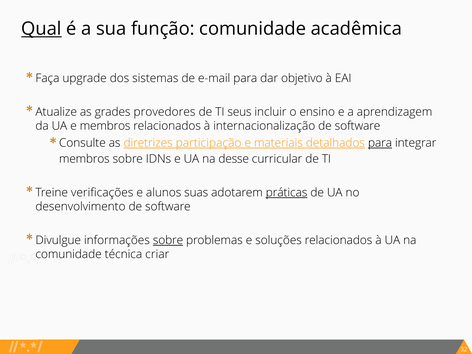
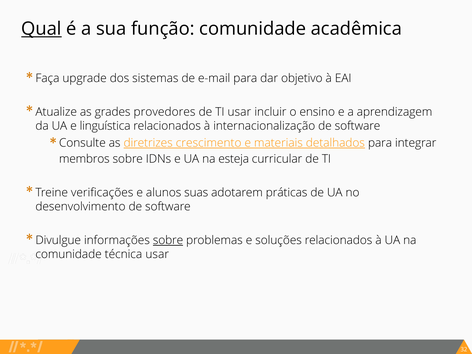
TI seus: seus -> usar (239, 112)
e membros: membros -> linguística (105, 126)
participação: participação -> crescimento (209, 143)
para underline: present -> none (380, 143)
desse: desse -> esteja (234, 159)
práticas underline: present -> none (287, 192)
técnica criar: criar -> usar (157, 254)
